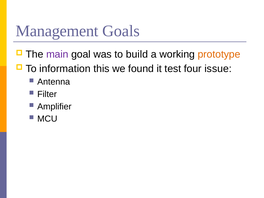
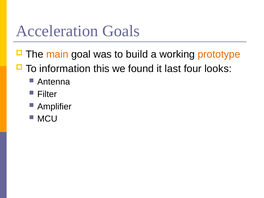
Management: Management -> Acceleration (57, 31)
main colour: purple -> orange (57, 54)
test: test -> last (173, 69)
issue: issue -> looks (218, 69)
